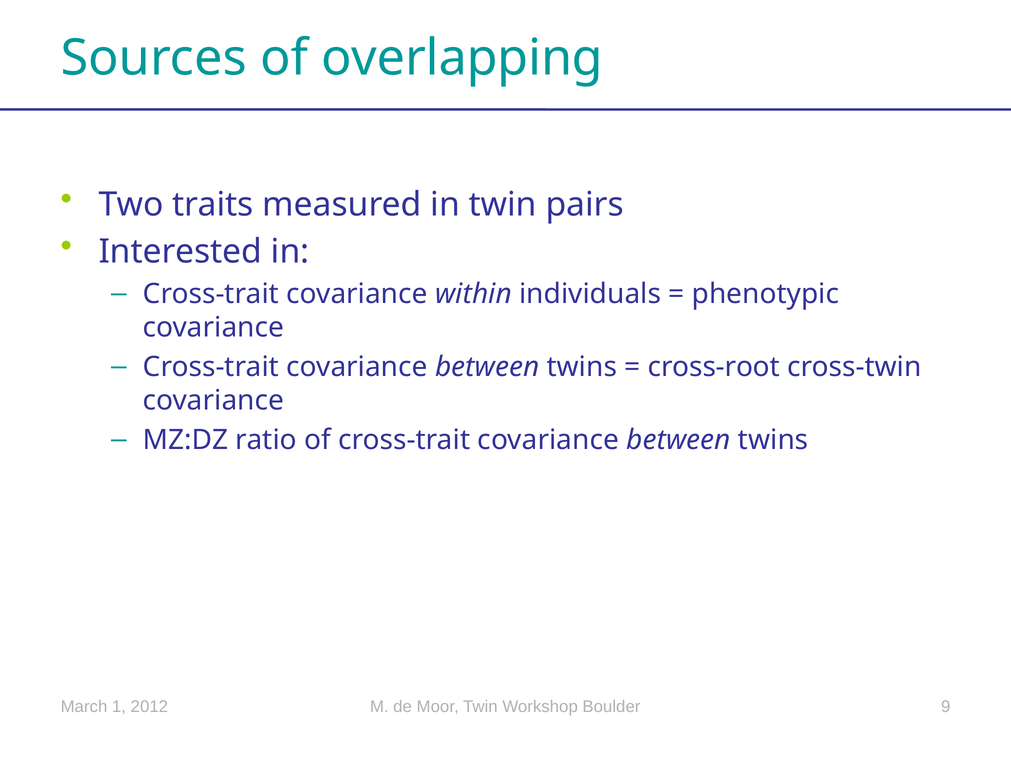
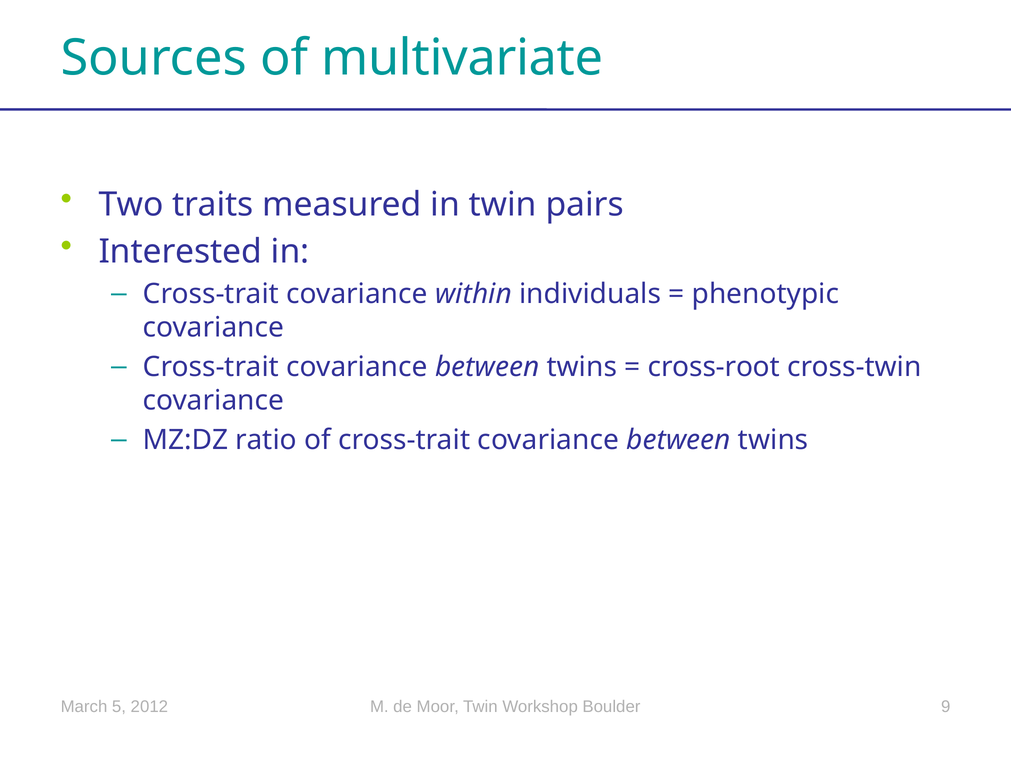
overlapping: overlapping -> multivariate (462, 58)
1: 1 -> 5 (119, 707)
